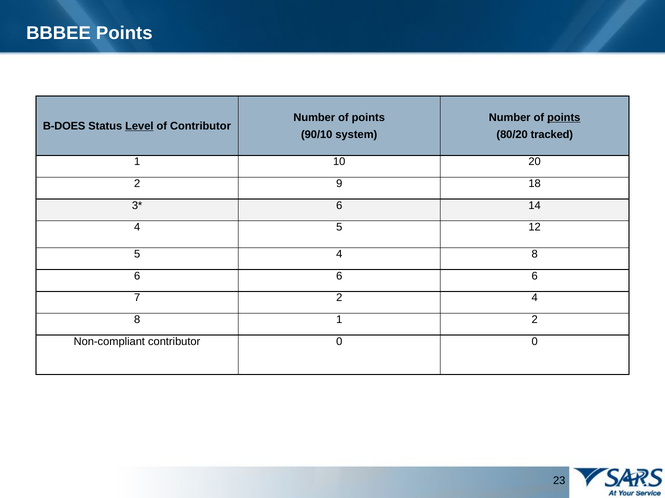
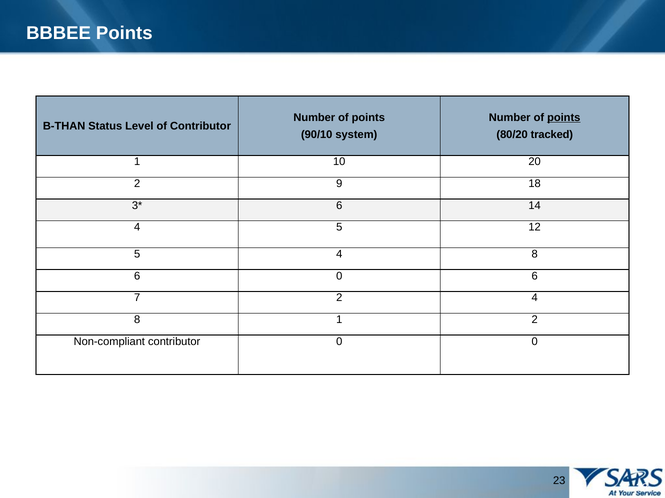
B-DOES: B-DOES -> B-THAN (64, 126)
Level underline: present -> none (139, 126)
6: 6 -> 0 (339, 276)
